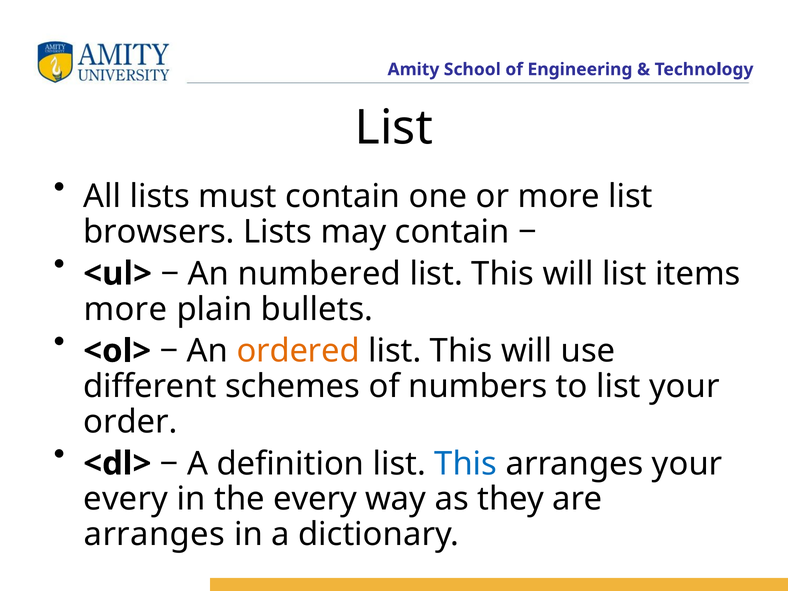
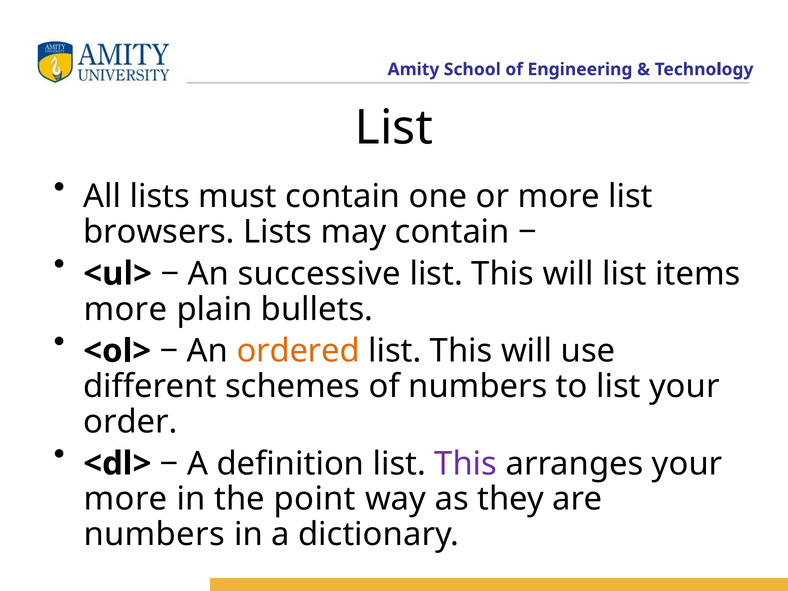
numbered: numbered -> successive (319, 274)
This colour: blue -> purple (466, 464)
every: every -> more (126, 499)
the every: every -> point (315, 499)
arranges: arranges -> numbers (154, 535)
